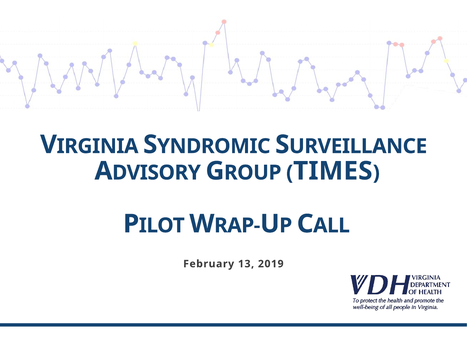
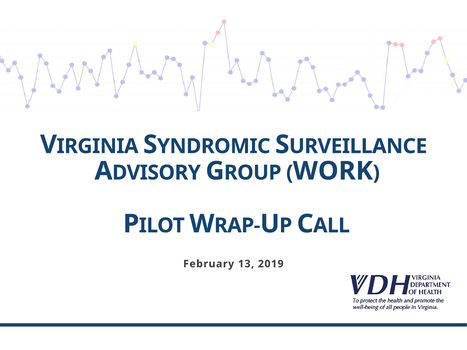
TIMES: TIMES -> WORK (333, 171)
